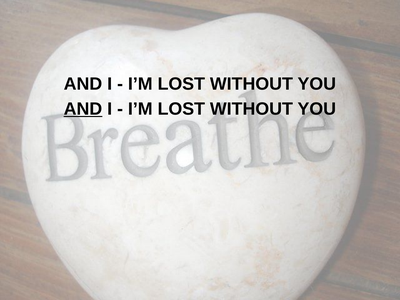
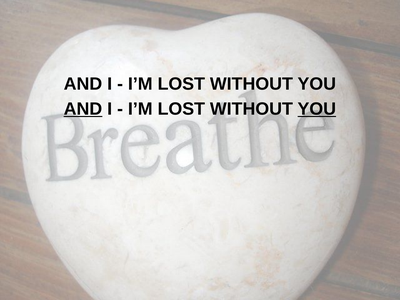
YOU underline: none -> present (317, 109)
